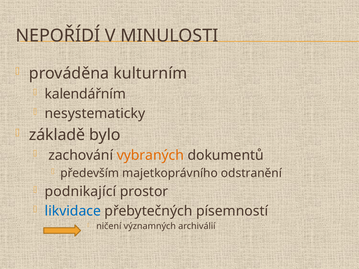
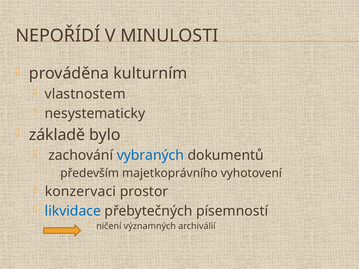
kalendářním: kalendářním -> vlastnostem (85, 94)
vybraných colour: orange -> blue (150, 155)
odstranění: odstranění -> vyhotovení (251, 173)
podnikající: podnikající -> konzervaci (80, 192)
